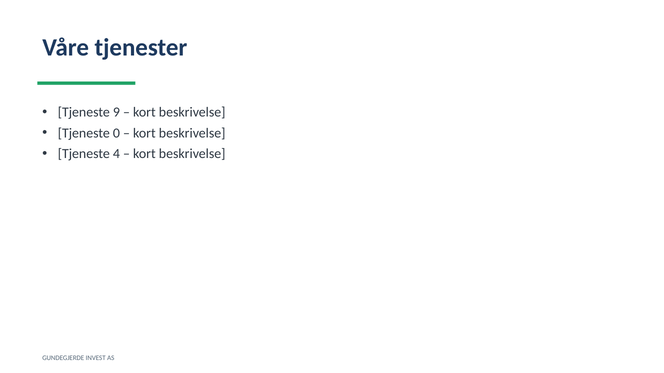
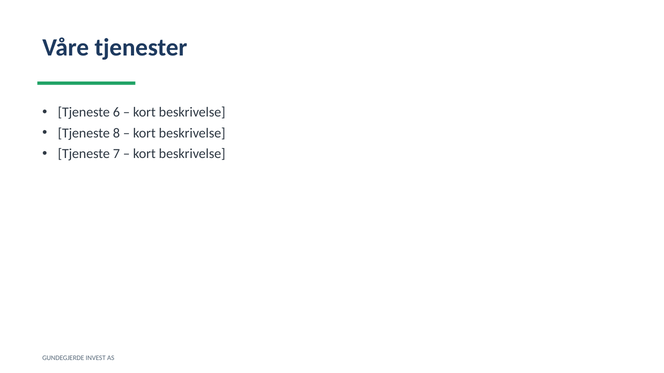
9: 9 -> 6 (116, 112)
0: 0 -> 8 (116, 133)
4: 4 -> 7 (116, 154)
